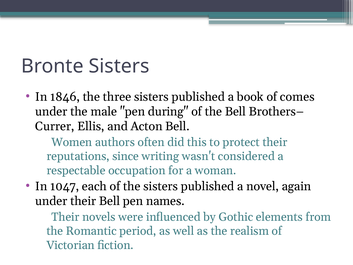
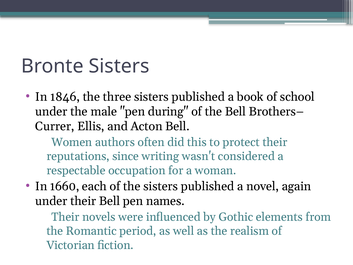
comes: comes -> school (297, 97)
1047: 1047 -> 1660 (65, 186)
